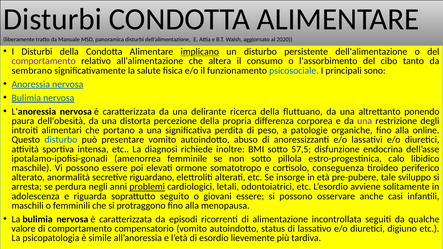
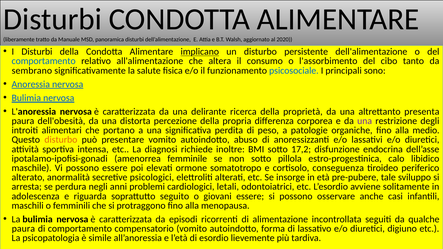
comportamento colour: purple -> blue (44, 61)
fluttuano: fluttuano -> proprietà (303, 112)
ponendo: ponendo -> presenta (422, 112)
online: online -> medio (426, 130)
disturbo colour: blue -> orange (61, 140)
57,5: 57,5 -> 17,2 (301, 149)
riguardano: riguardano -> psicologici (152, 178)
problemi underline: present -> none (147, 187)
valore: valore -> paura (23, 229)
status: status -> forma (273, 229)
